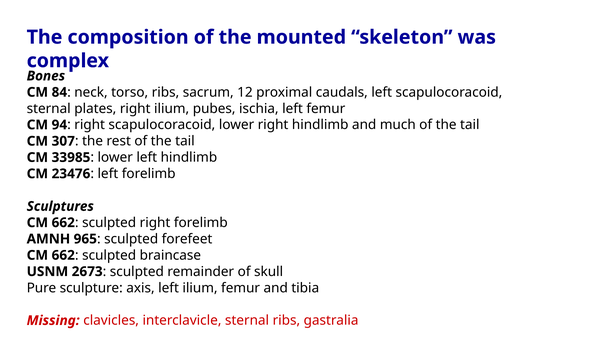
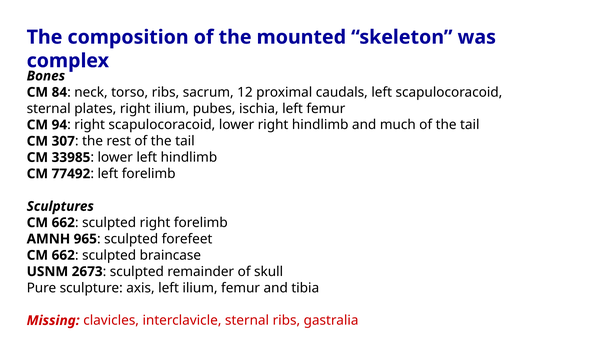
23476: 23476 -> 77492 (71, 173)
